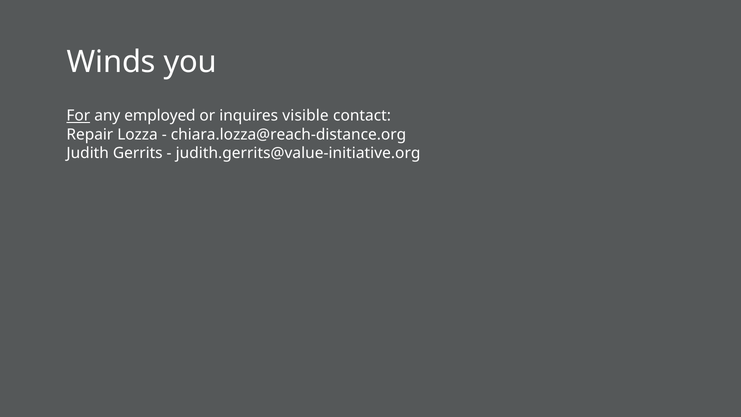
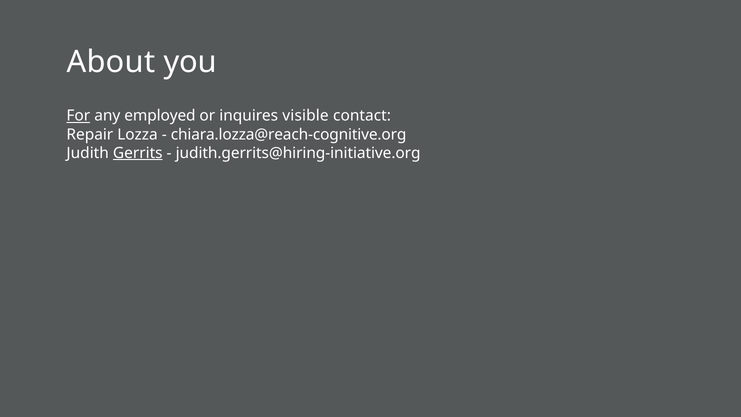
Winds: Winds -> About (111, 62)
chiara.lozza@reach-distance.org: chiara.lozza@reach-distance.org -> chiara.lozza@reach-cognitive.org (289, 134)
Gerrits underline: none -> present (138, 153)
judith.gerrits@value-initiative.org: judith.gerrits@value-initiative.org -> judith.gerrits@hiring-initiative.org (298, 153)
